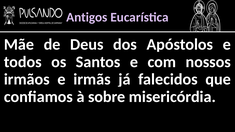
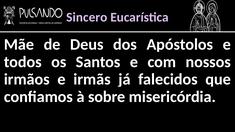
Antigos: Antigos -> Sincero (87, 17)
